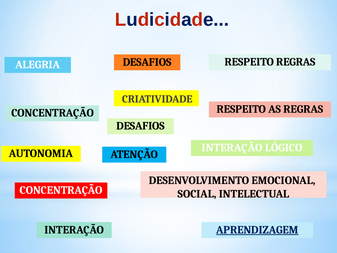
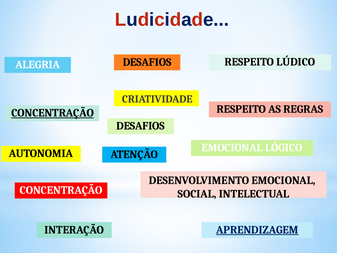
RESPEITO REGRAS: REGRAS -> LÚDICO (296, 62)
CONCENTRAÇÃO underline: none -> present (53, 113)
INTERAÇÃO: INTERAÇÃO -> EMOCIONAL (232, 148)
